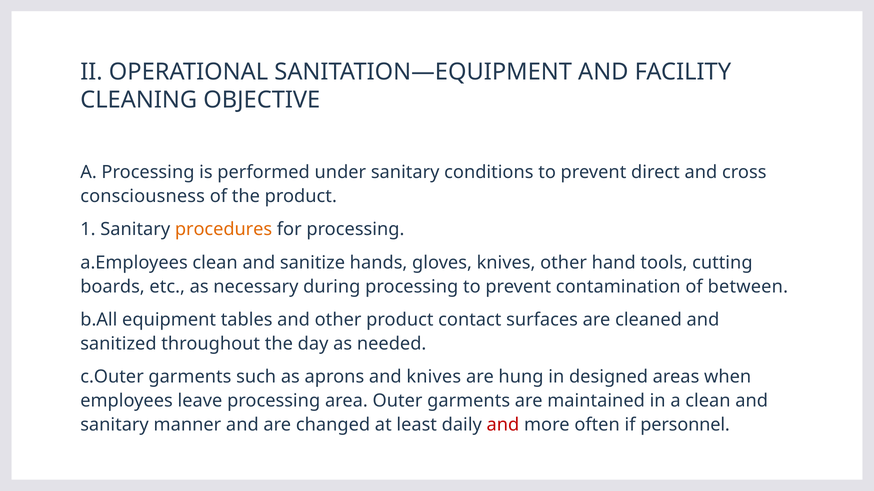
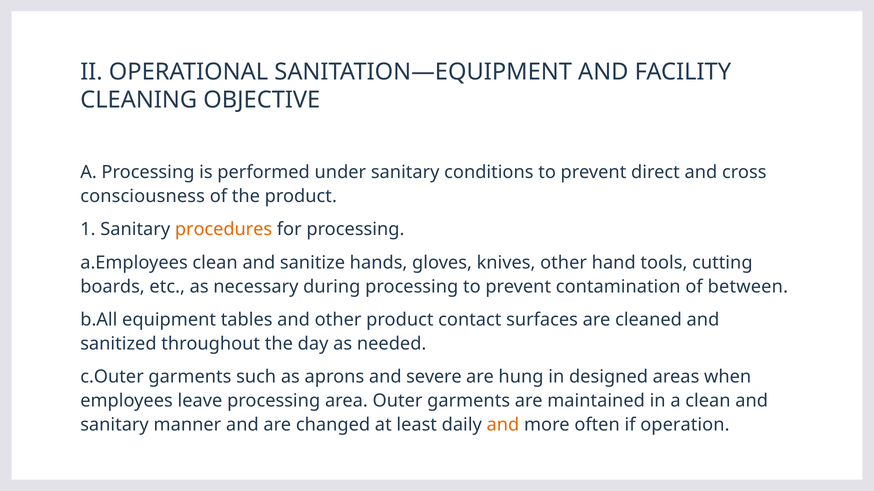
and knives: knives -> severe (434, 377)
and colour: red -> orange (503, 425)
personnel: personnel -> operation (685, 425)
